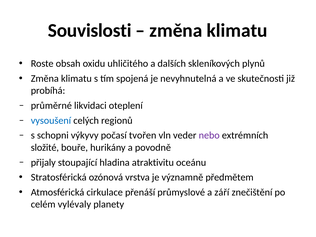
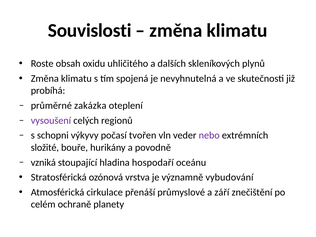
likvidaci: likvidaci -> zakázka (90, 106)
vysoušení colour: blue -> purple (51, 120)
přijaly: přijaly -> vzniká (43, 162)
atraktivitu: atraktivitu -> hospodaří (153, 162)
předmětem: předmětem -> vybudování (229, 177)
vylévaly: vylévaly -> ochraně (74, 204)
